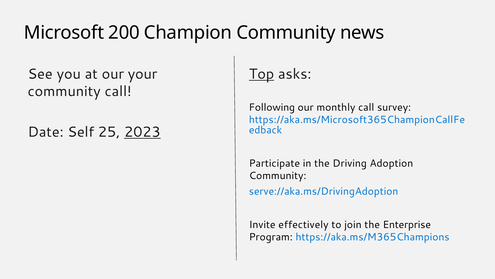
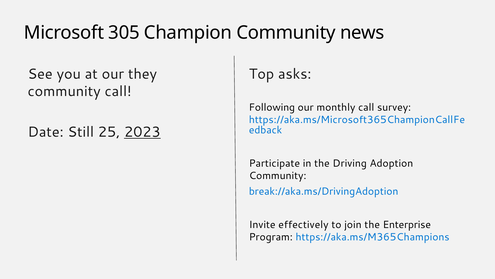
200: 200 -> 305 (124, 33)
Top underline: present -> none (261, 74)
your: your -> they (143, 74)
Self: Self -> Still (81, 132)
serve://aka.ms/DrivingAdoption: serve://aka.ms/DrivingAdoption -> break://aka.ms/DrivingAdoption (324, 191)
